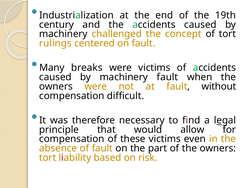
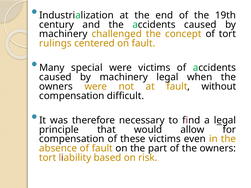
breaks: breaks -> special (87, 68)
machinery fault: fault -> legal (168, 77)
